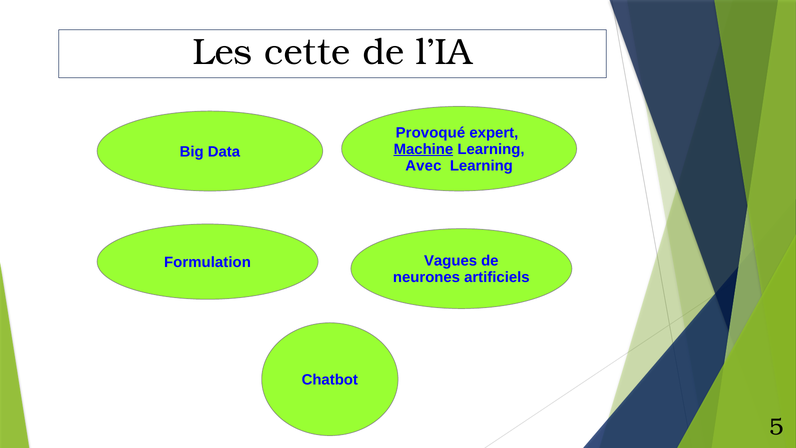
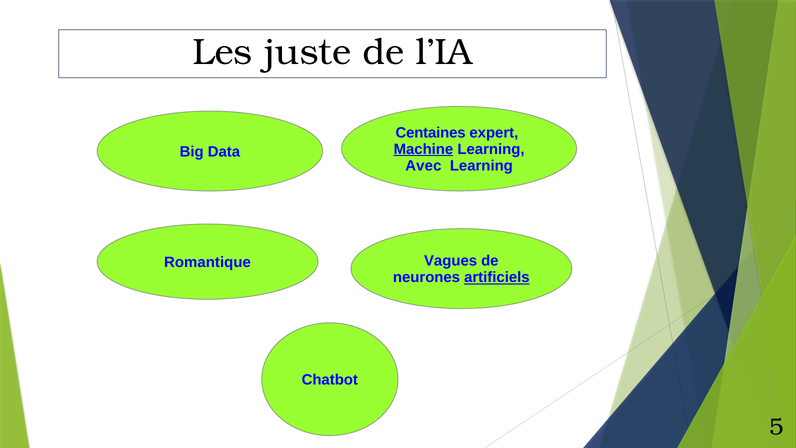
cette: cette -> juste (308, 52)
Provoqué: Provoqué -> Centaines (431, 133)
Formulation: Formulation -> Romantique (207, 262)
artificiels underline: none -> present (497, 277)
